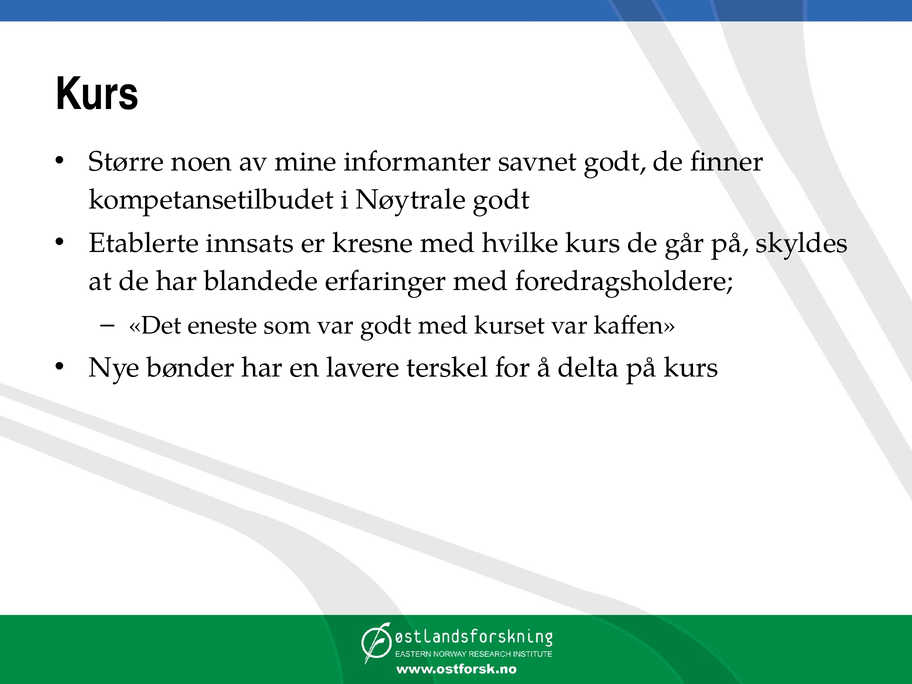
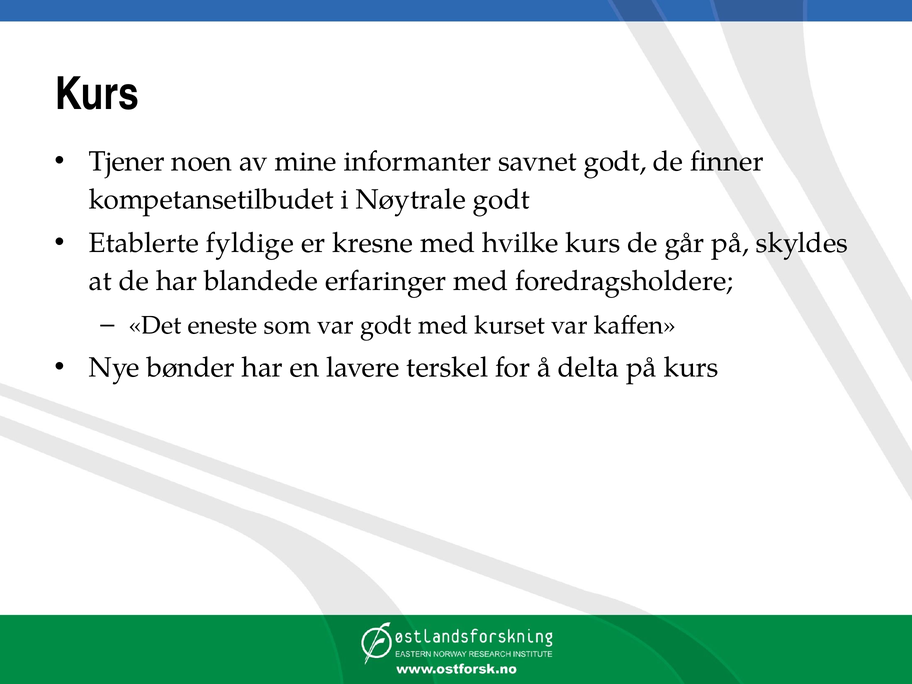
Større: Større -> Tjener (127, 161)
innsats: innsats -> fyldige (250, 243)
